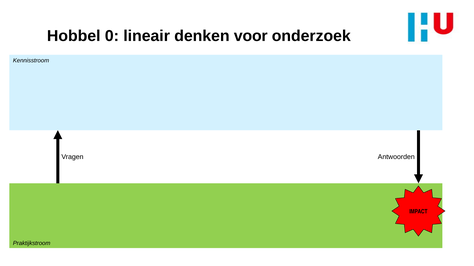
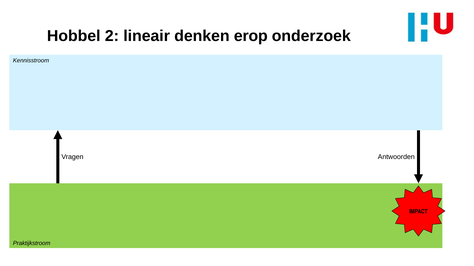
0: 0 -> 2 (112, 36)
voor: voor -> erop (251, 36)
